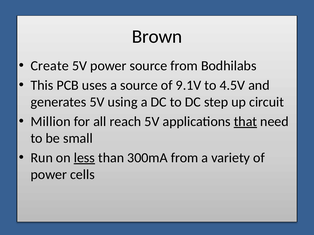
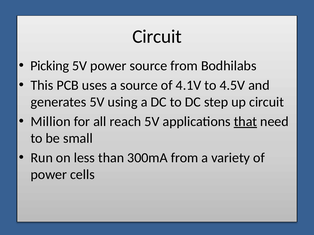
Brown: Brown -> Circuit (157, 37)
Create: Create -> Picking (50, 66)
9.1V: 9.1V -> 4.1V (189, 85)
less underline: present -> none (84, 158)
